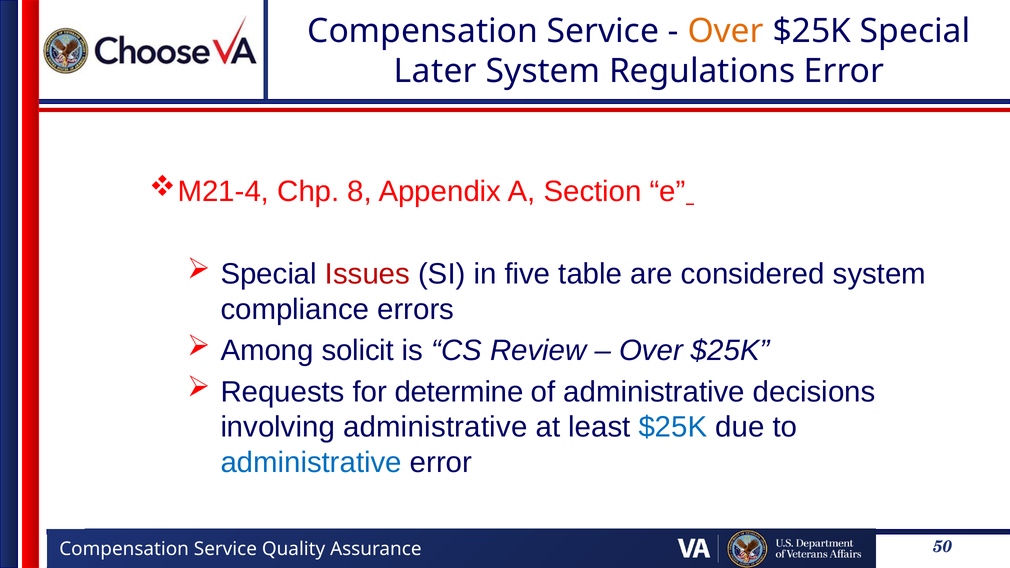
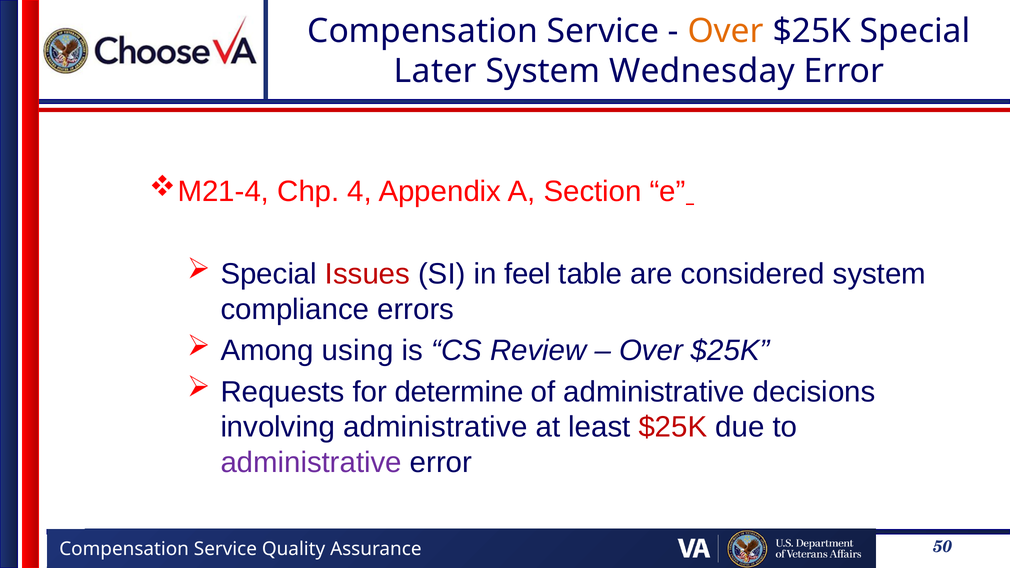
Regulations: Regulations -> Wednesday (702, 71)
8: 8 -> 4 (360, 192)
five: five -> feel (528, 274)
solicit: solicit -> using (358, 351)
$25K colour: blue -> red (673, 427)
administrative colour: blue -> purple (311, 463)
